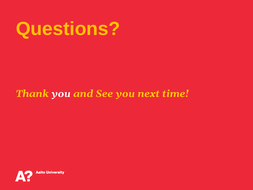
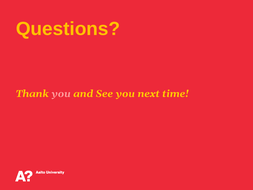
you colour: white -> pink (61, 94)
